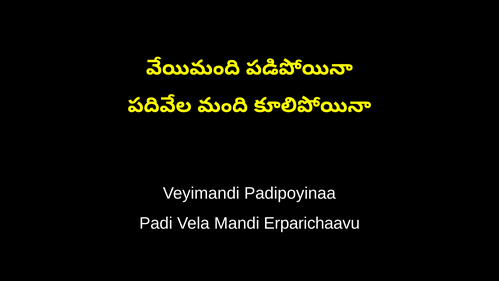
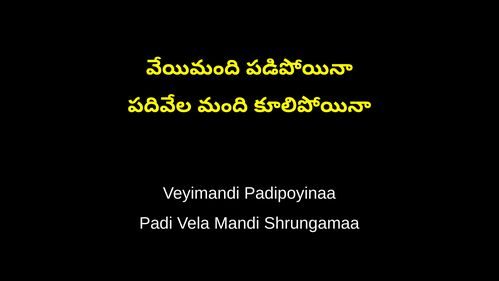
Erparichaavu: Erparichaavu -> Shrungamaa (312, 223)
